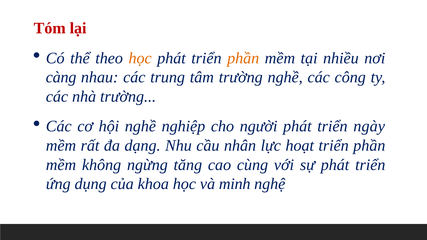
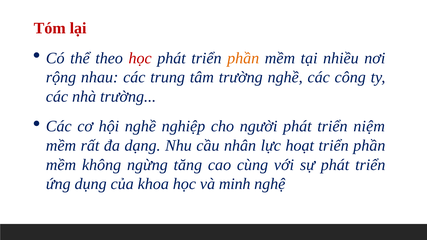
học colour: orange -> red (140, 58)
càng: càng -> rộng (61, 77)
ngày: ngày -> niệm (369, 126)
